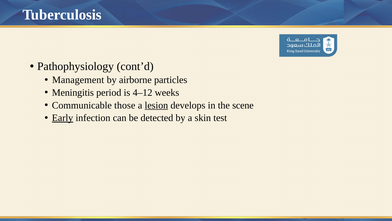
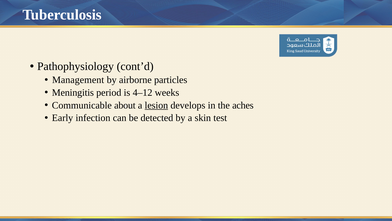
those: those -> about (125, 105)
scene: scene -> aches (243, 105)
Early underline: present -> none (63, 118)
